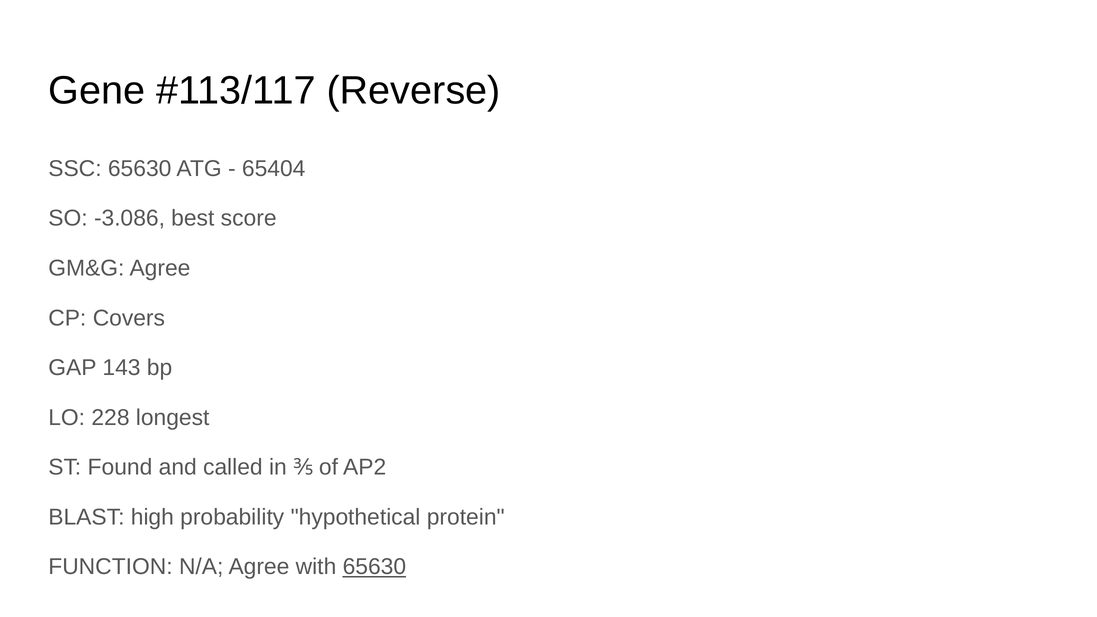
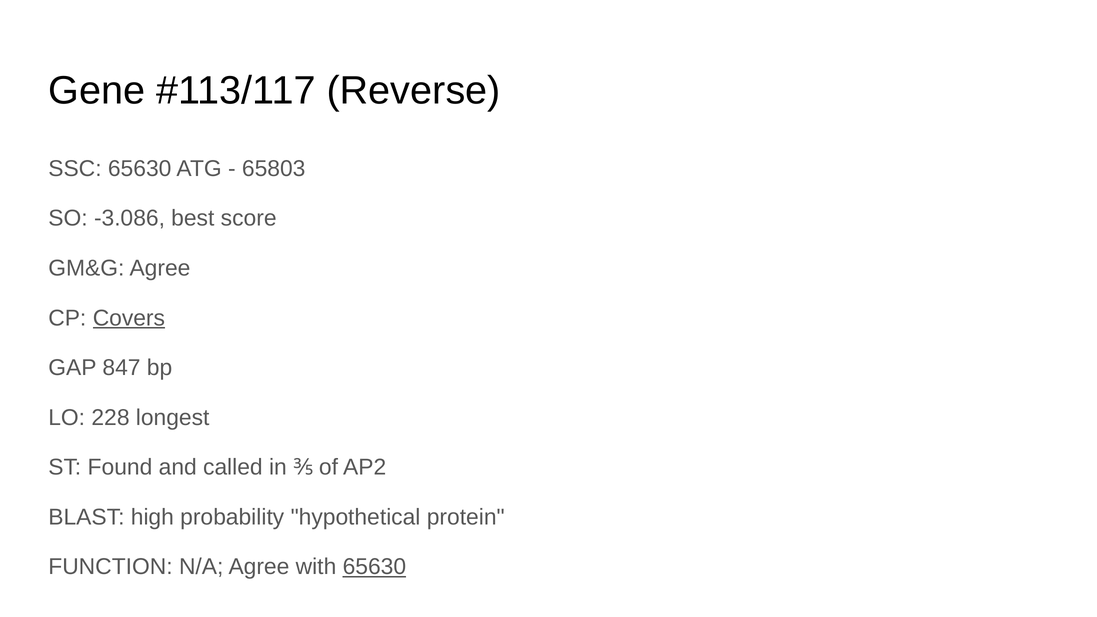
65404: 65404 -> 65803 (274, 169)
Covers underline: none -> present (129, 318)
143: 143 -> 847 (122, 368)
